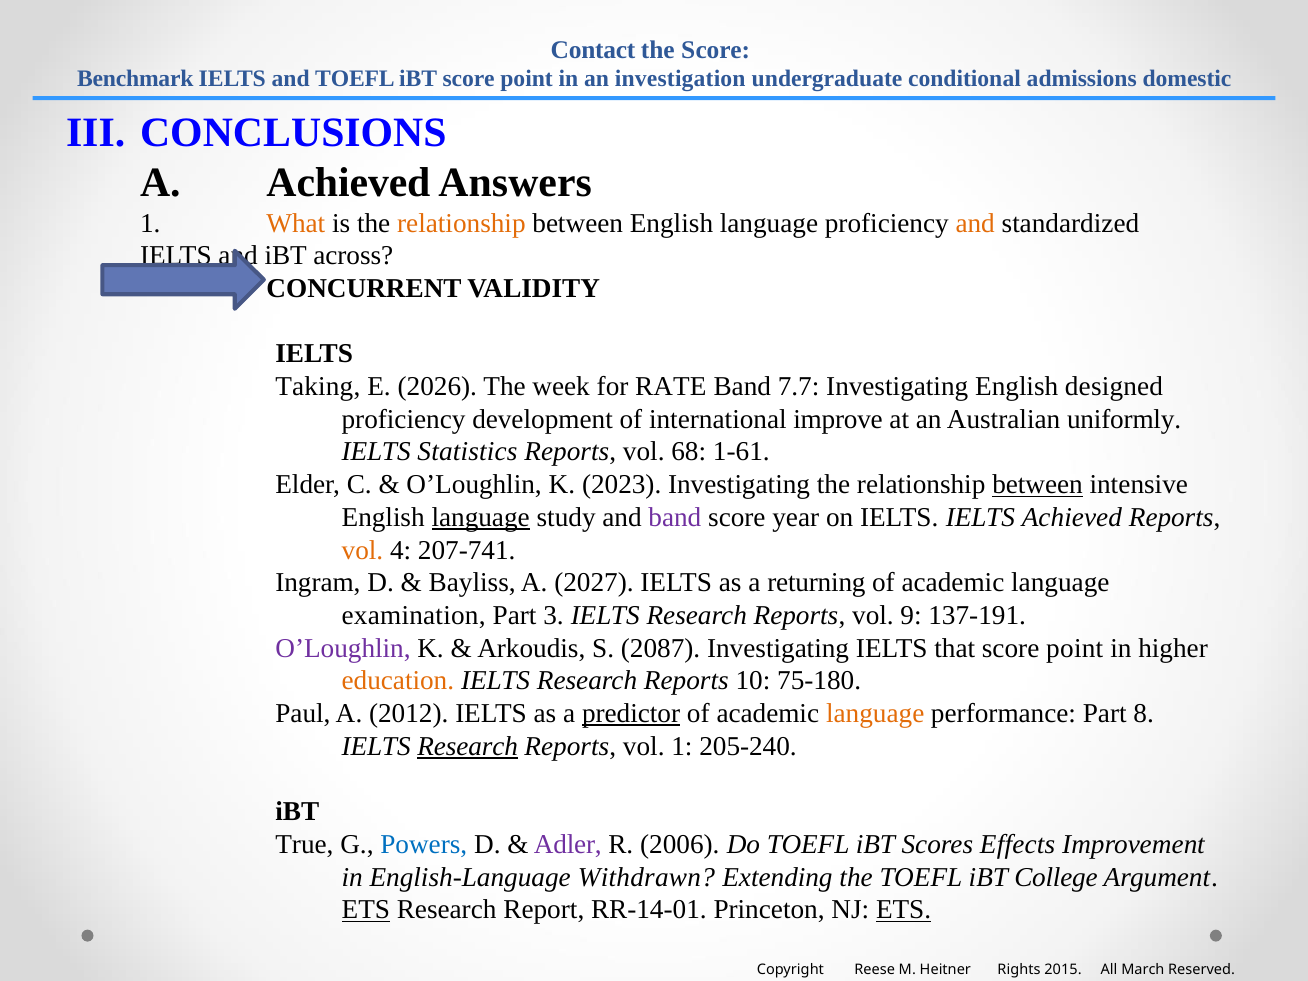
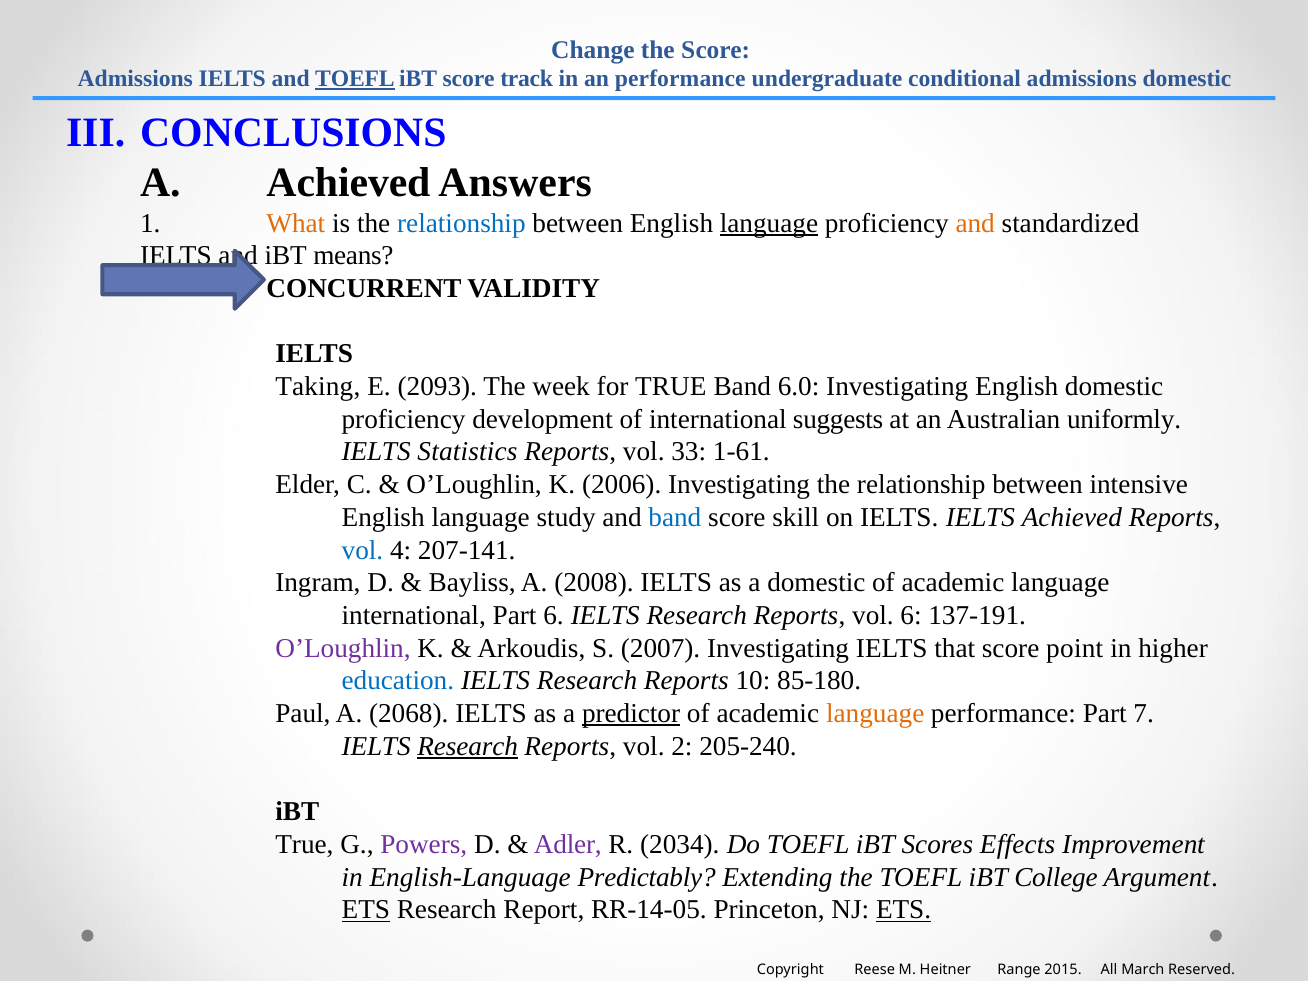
Contact: Contact -> Change (593, 50)
Benchmark: Benchmark -> Admissions (135, 79)
TOEFL underline: none -> present (355, 79)
iBT score point: point -> track (527, 79)
an investigation: investigation -> performance (680, 79)
relationship colour: orange -> blue (461, 223)
language underline: none -> present (769, 223)
across: across -> means (353, 256)
2026: 2026 -> 2093 (437, 387)
for RATE: RATE -> TRUE (671, 387)
7.7: 7.7 -> 6.0 (799, 387)
English designed: designed -> domestic (1114, 387)
improve: improve -> suggests (838, 419)
68: 68 -> 33 (689, 452)
2023: 2023 -> 2006 (622, 485)
between underline: present -> none (1038, 485)
language underline: present -> none (481, 517)
band colour: purple -> blue (675, 517)
year: year -> skill (796, 517)
vol colour: orange -> blue (362, 550)
207-741: 207-741 -> 207-141 (467, 550)
2027: 2027 -> 2008 (594, 583)
a returning: returning -> domestic (816, 583)
examination: examination -> international (414, 616)
Part 3: 3 -> 6 (554, 616)
vol 9: 9 -> 6 (911, 616)
2087: 2087 -> 2007 (661, 648)
education colour: orange -> blue (398, 681)
75-180: 75-180 -> 85-180 (819, 681)
2012: 2012 -> 2068 (409, 714)
8: 8 -> 7 (1144, 714)
vol 1: 1 -> 2 (682, 746)
Powers colour: blue -> purple (424, 844)
2006: 2006 -> 2034 (680, 844)
Withdrawn: Withdrawn -> Predictably (647, 877)
RR-14-01: RR-14-01 -> RR-14-05 (649, 910)
Rights: Rights -> Range (1019, 970)
